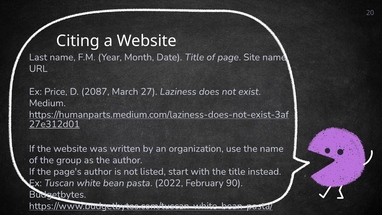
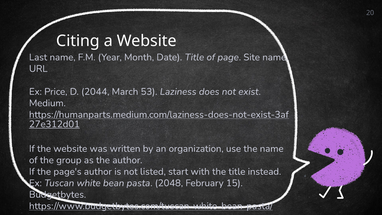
2087: 2087 -> 2044 (95, 92)
27: 27 -> 53 (149, 92)
2022: 2022 -> 2048 (169, 183)
90: 90 -> 15 (234, 183)
